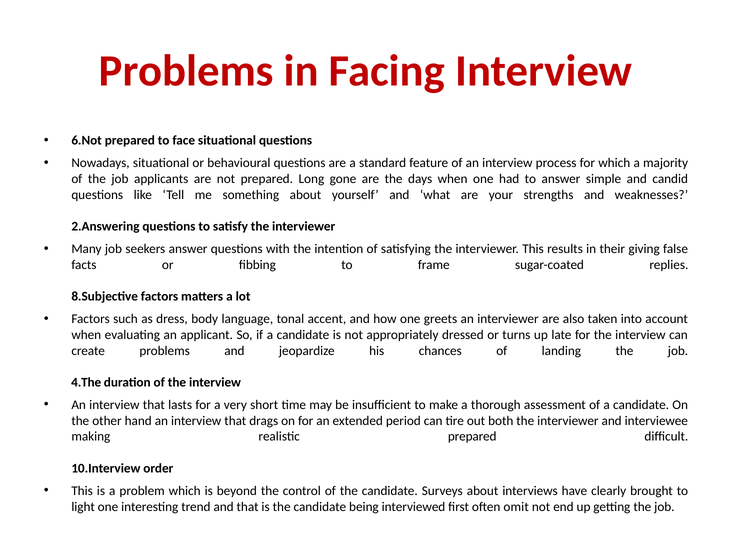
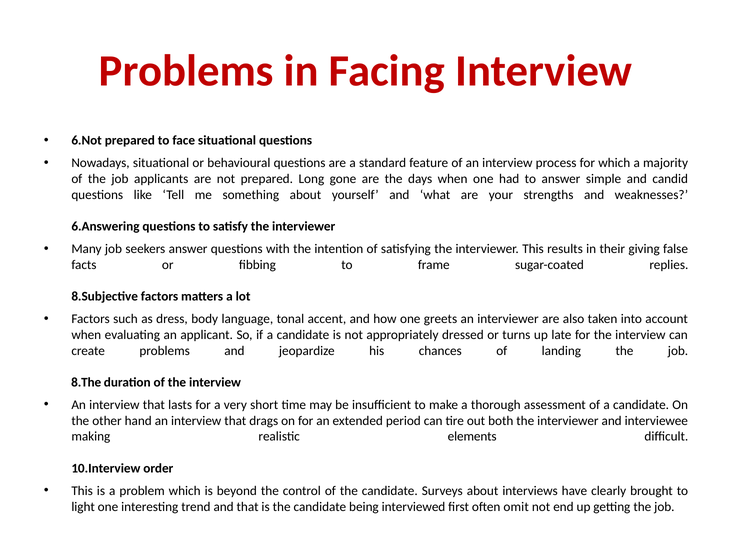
2.Answering: 2.Answering -> 6.Answering (105, 227)
4.The: 4.The -> 8.The (86, 382)
realistic prepared: prepared -> elements (472, 437)
